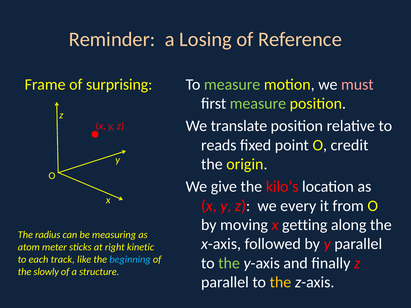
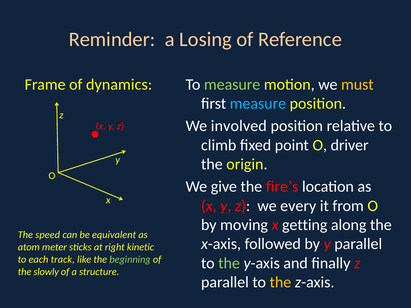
surprising: surprising -> dynamics (119, 85)
must colour: pink -> yellow (357, 85)
measure colour: light green -> light blue (258, 104)
translate: translate -> involved (239, 126)
reads: reads -> climb (219, 145)
credit: credit -> driver (350, 145)
kilo’s: kilo’s -> fire’s (282, 187)
radius: radius -> speed (48, 235)
measuring: measuring -> equivalent (114, 235)
beginning colour: light blue -> light green (130, 260)
